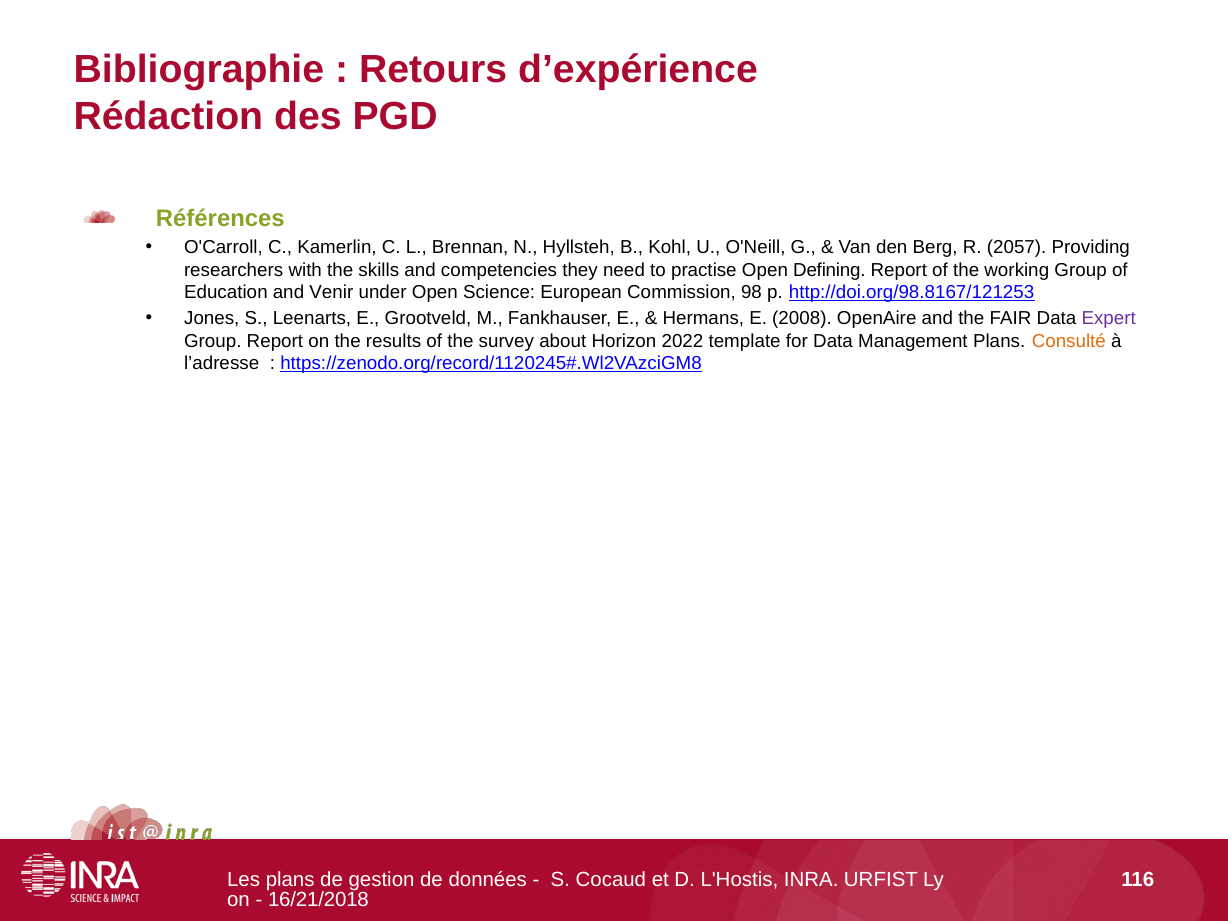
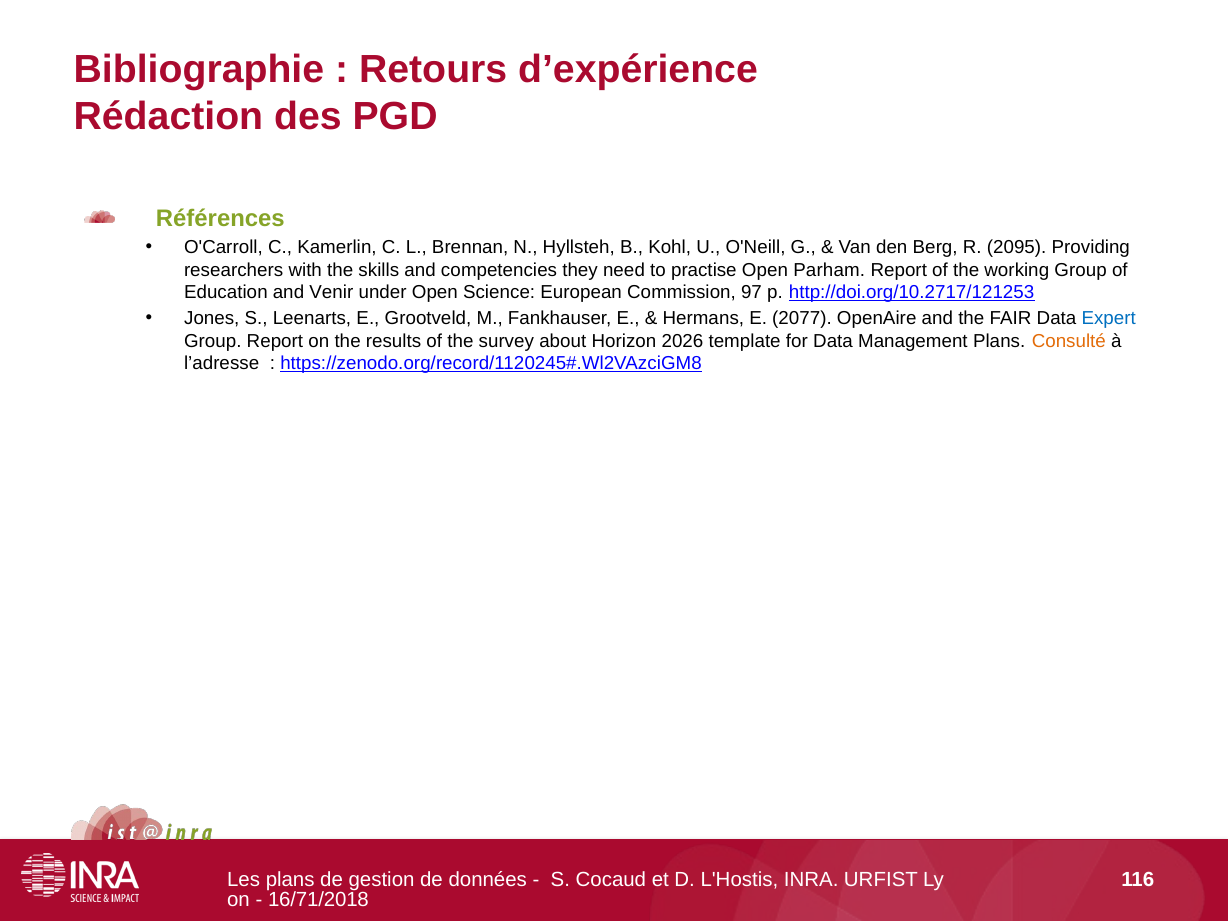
2057: 2057 -> 2095 (1017, 247)
Defining: Defining -> Parham (829, 270)
98: 98 -> 97 (751, 292)
http://doi.org/98.8167/121253: http://doi.org/98.8167/121253 -> http://doi.org/10.2717/121253 (912, 292)
2008: 2008 -> 2077 (802, 319)
Expert colour: purple -> blue (1109, 319)
2022: 2022 -> 2026 (682, 341)
16/21/2018: 16/21/2018 -> 16/71/2018 (318, 900)
